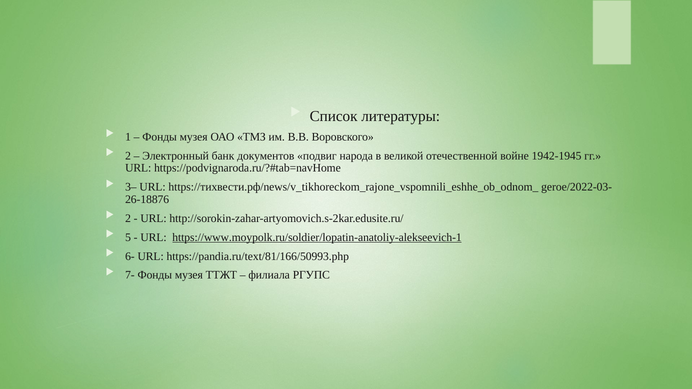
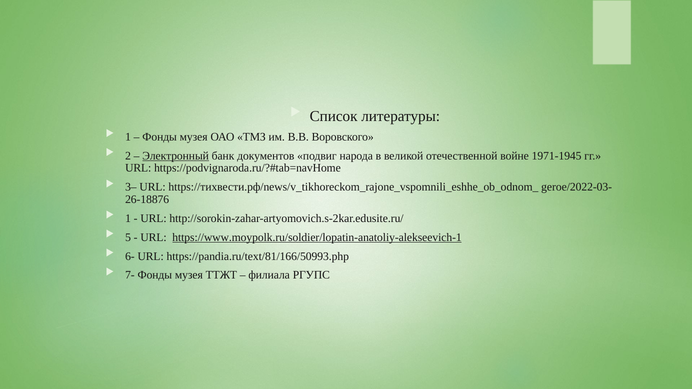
Электронный underline: none -> present (176, 156)
1942-1945: 1942-1945 -> 1971-1945 (557, 156)
2: 2 -> 1 (128, 219)
